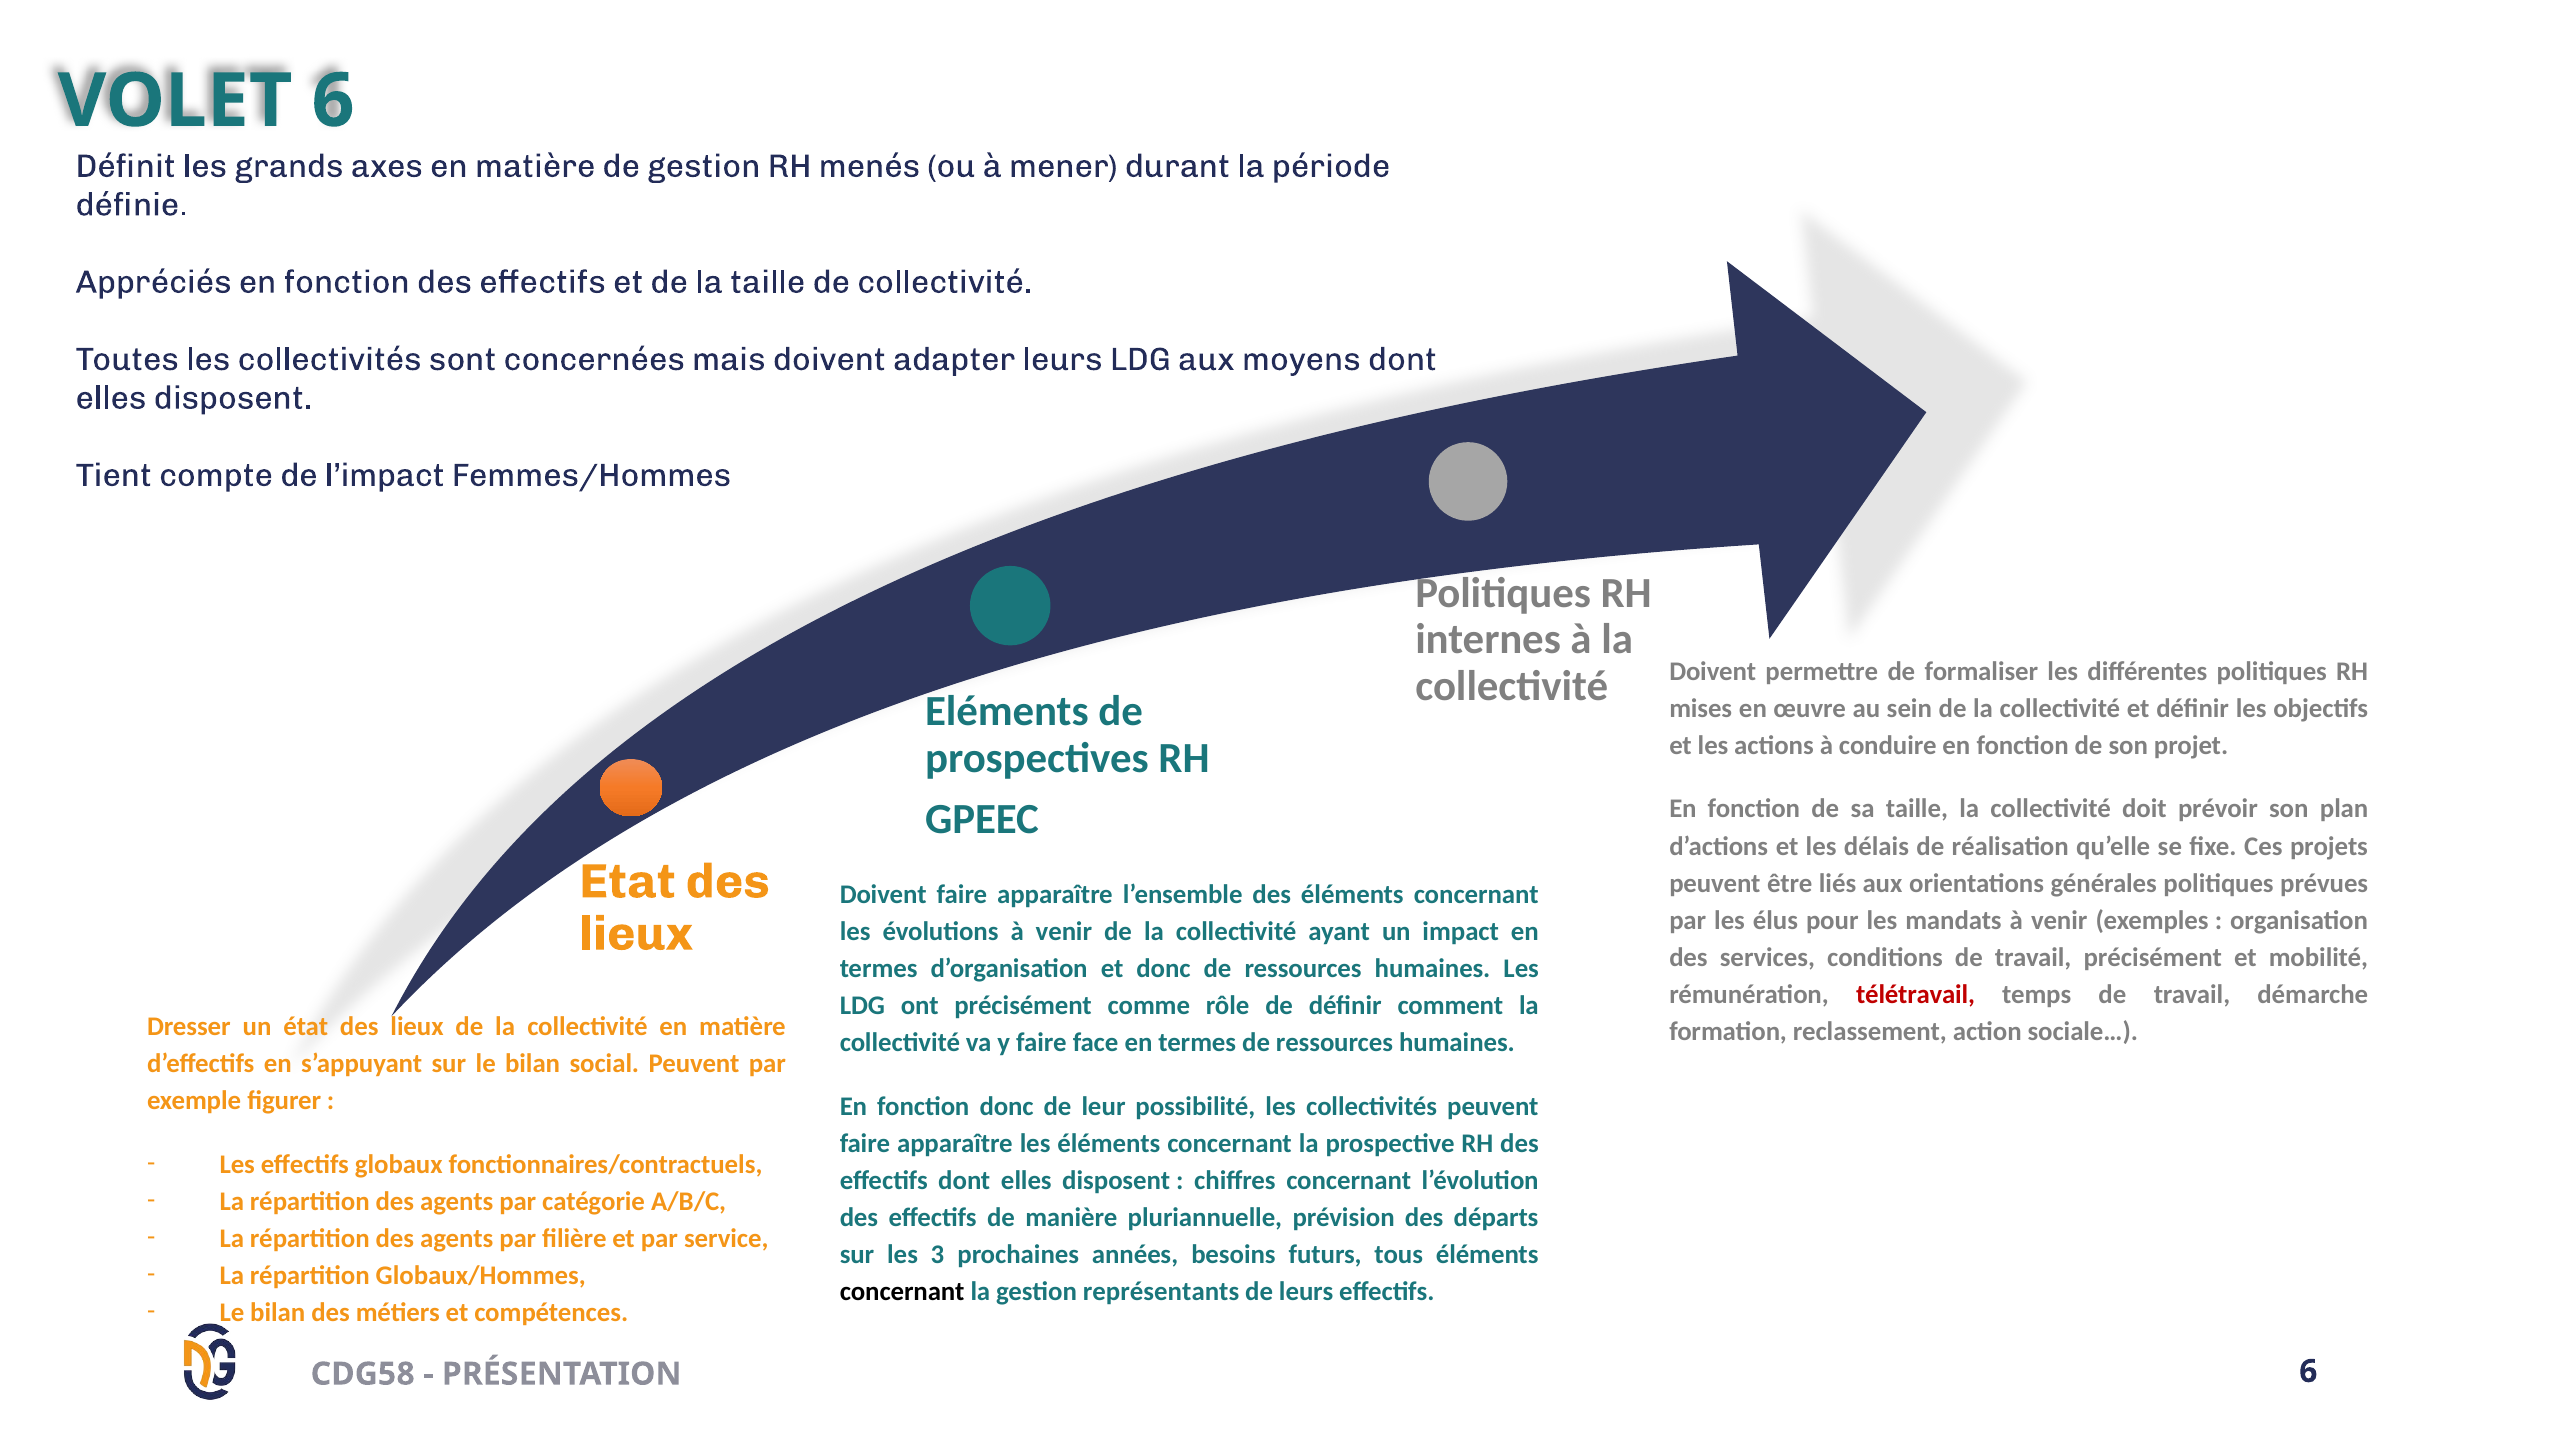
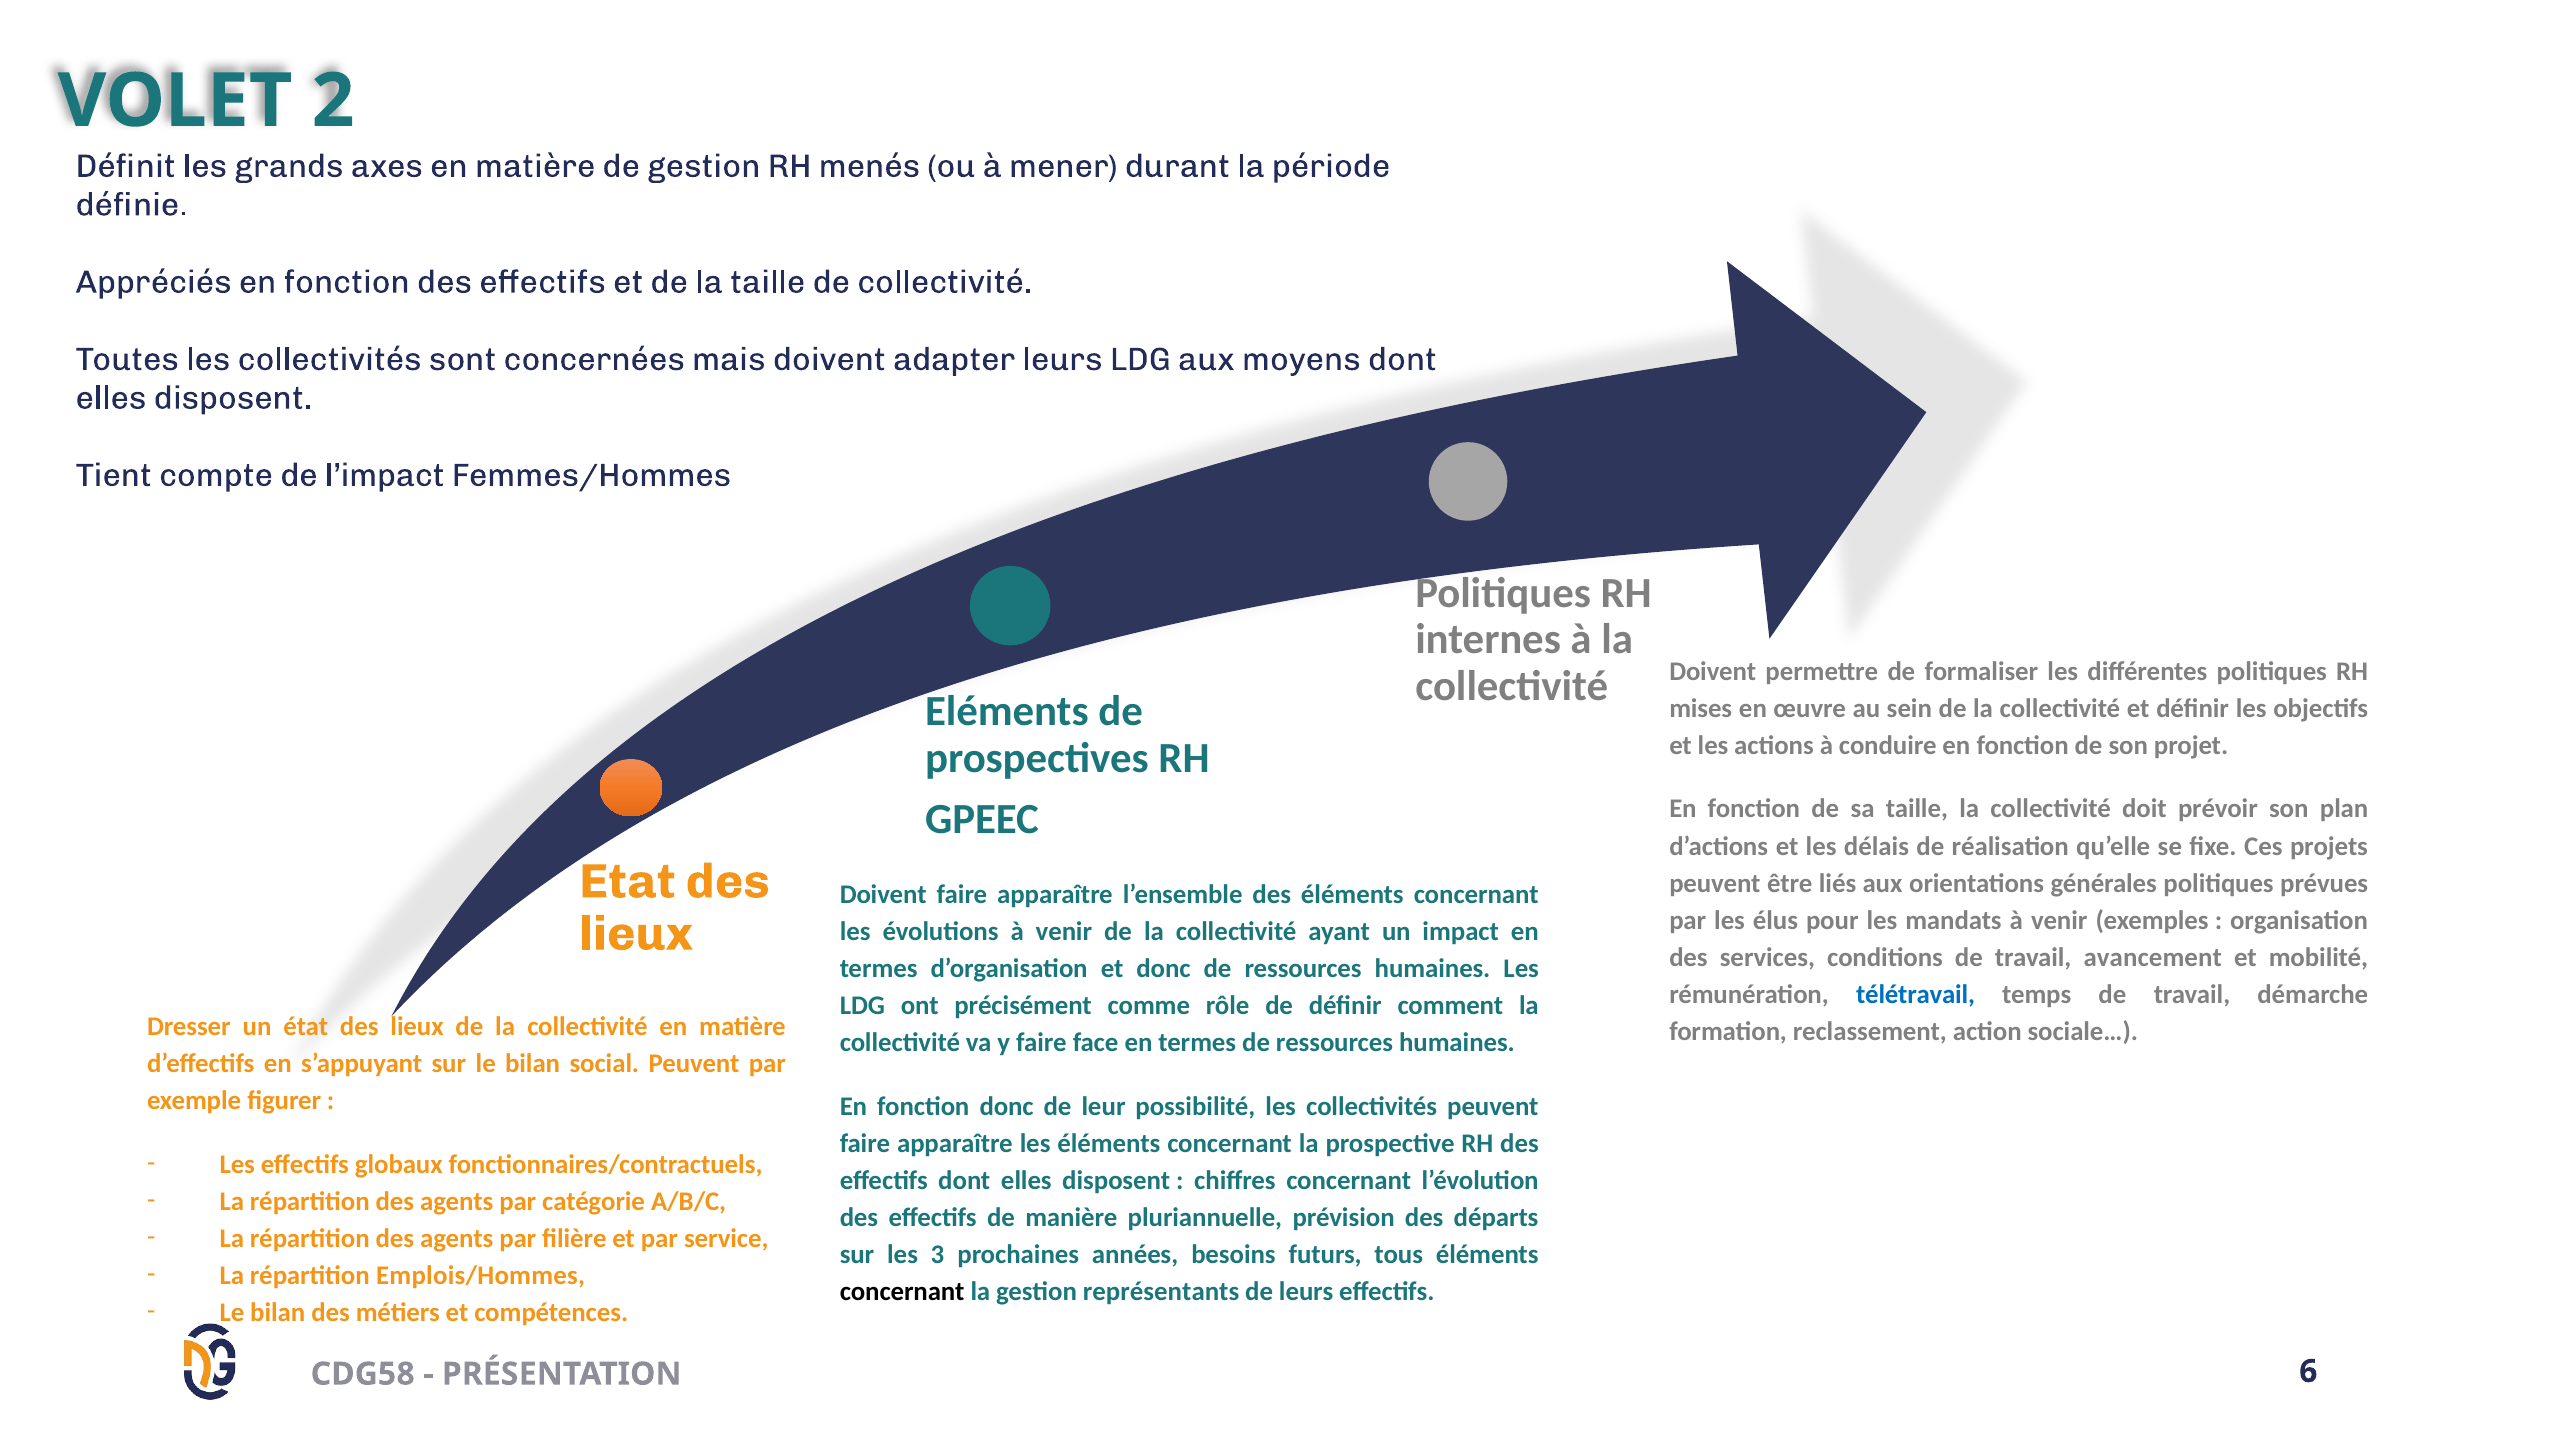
VOLET 6: 6 -> 2 (333, 101)
travail précisément: précisément -> avancement (2153, 957)
télétravail colour: red -> blue (1916, 994)
Globaux/Hommes: Globaux/Hommes -> Emplois/Hommes (481, 1276)
